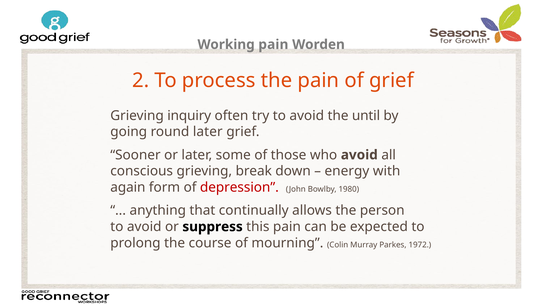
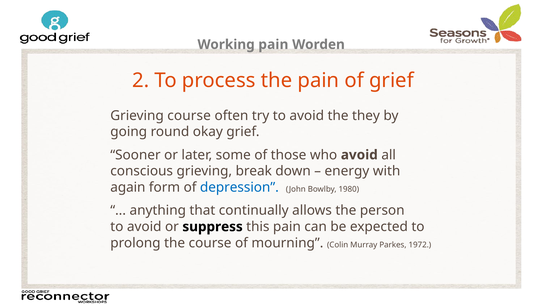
Grieving inquiry: inquiry -> course (189, 116)
until: until -> they (366, 116)
round later: later -> okay (208, 132)
depression colour: red -> blue (239, 188)
